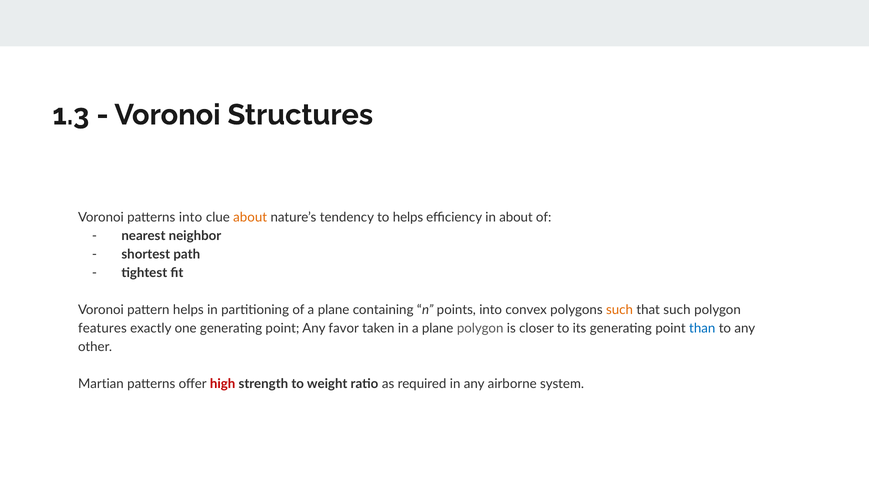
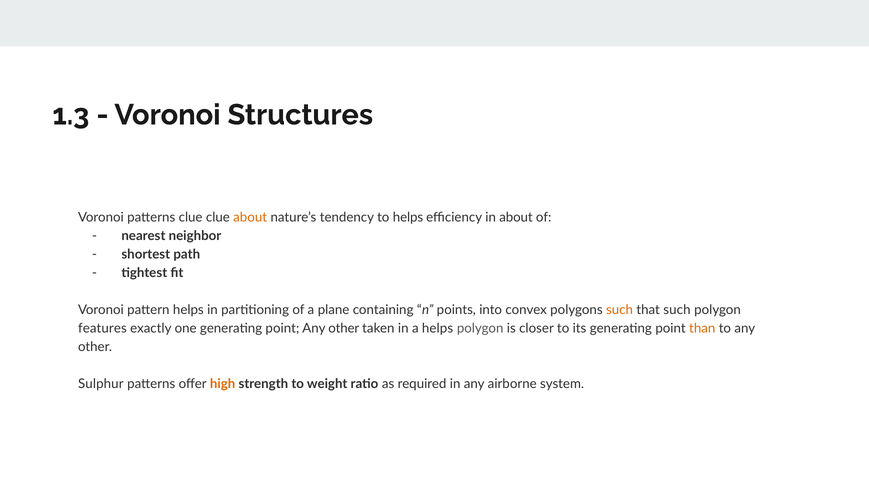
patterns into: into -> clue (191, 217)
point Any favor: favor -> other (344, 328)
in a plane: plane -> helps (438, 328)
than colour: blue -> orange (702, 328)
Martian: Martian -> Sulphur (101, 384)
high colour: red -> orange (223, 384)
